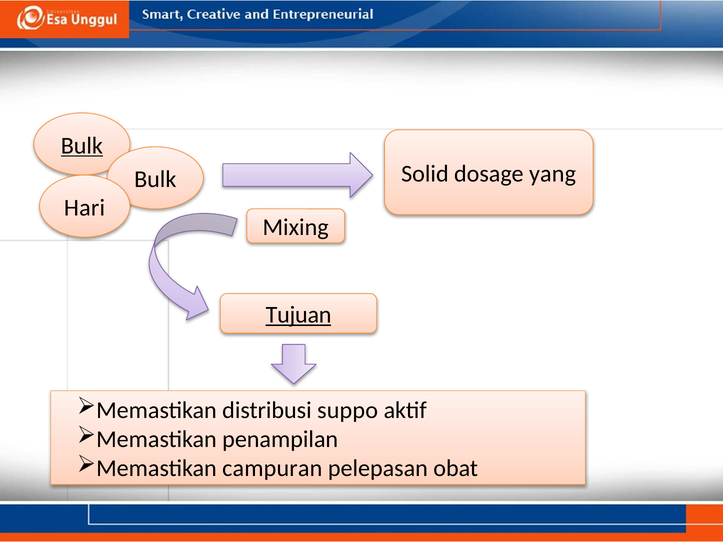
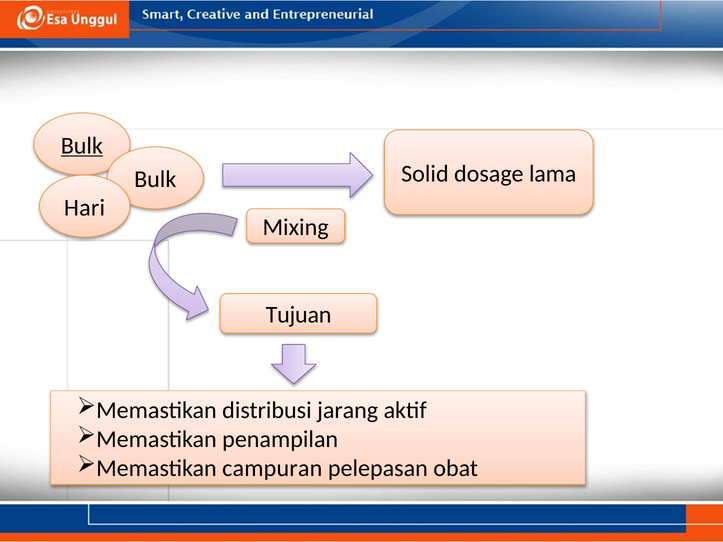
yang: yang -> lama (553, 174)
Tujuan underline: present -> none (299, 315)
suppo: suppo -> jarang (348, 411)
